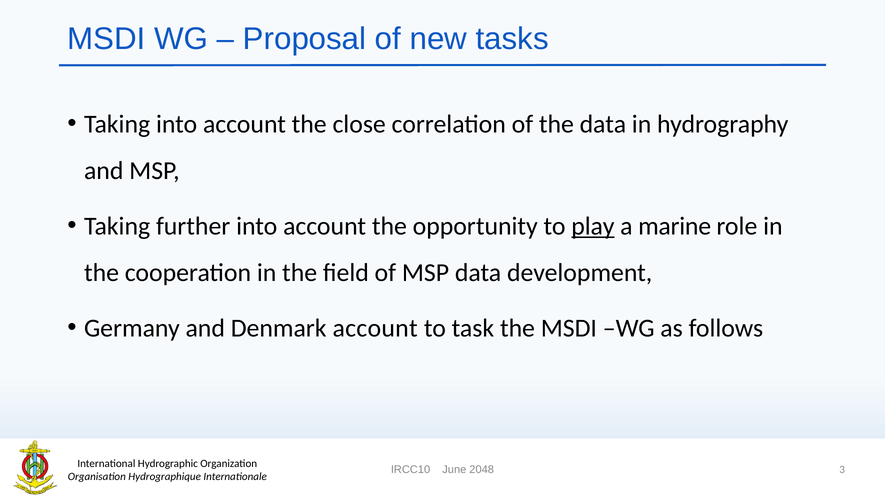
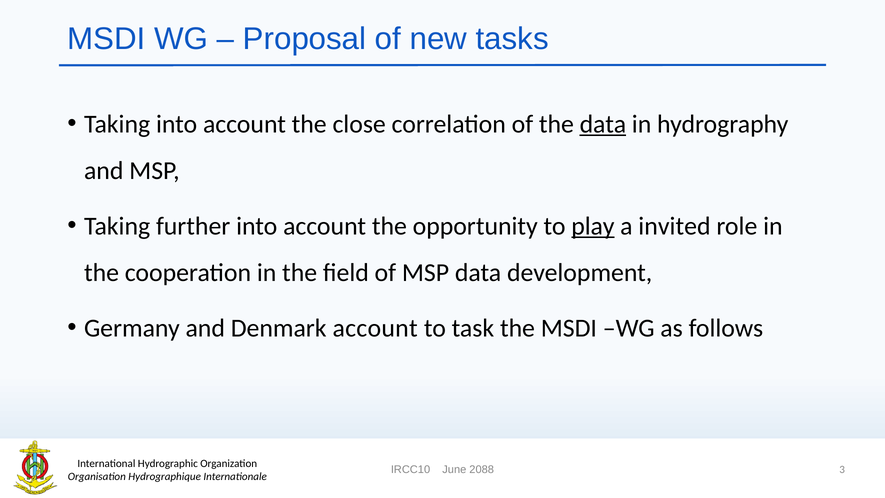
data underline: none -> present (603, 124)
marine: marine -> invited (674, 226)
2048: 2048 -> 2088 (482, 470)
